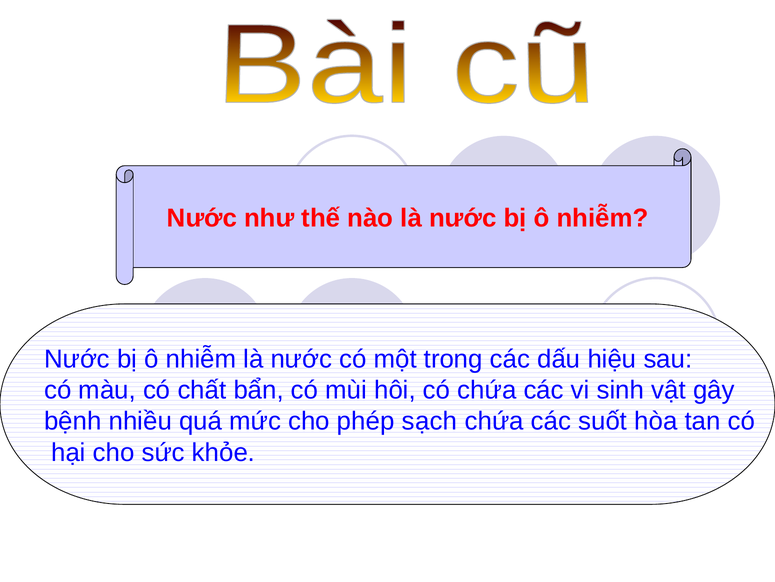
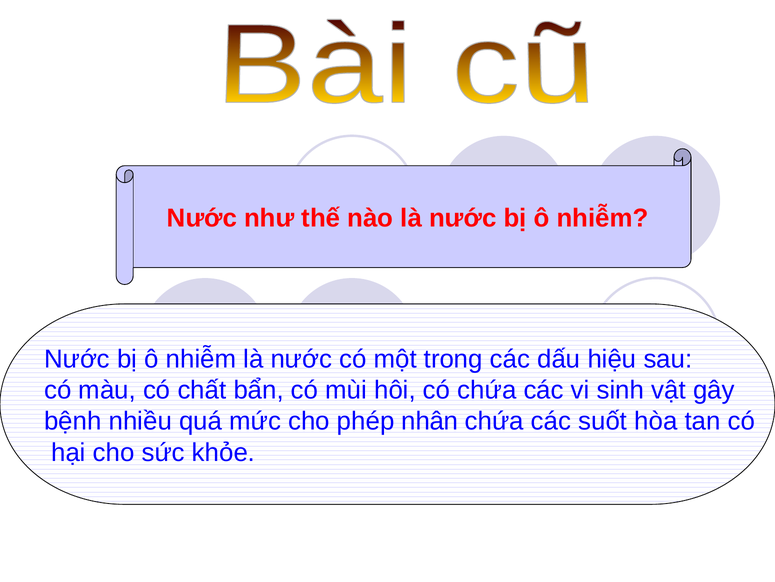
sạch: sạch -> nhân (430, 421)
